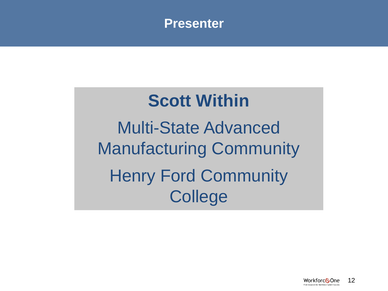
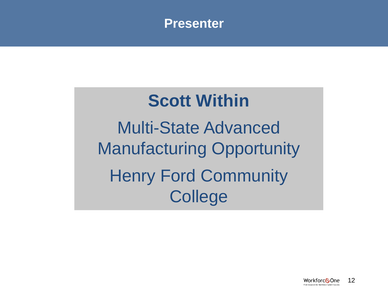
Manufacturing Community: Community -> Opportunity (256, 149)
